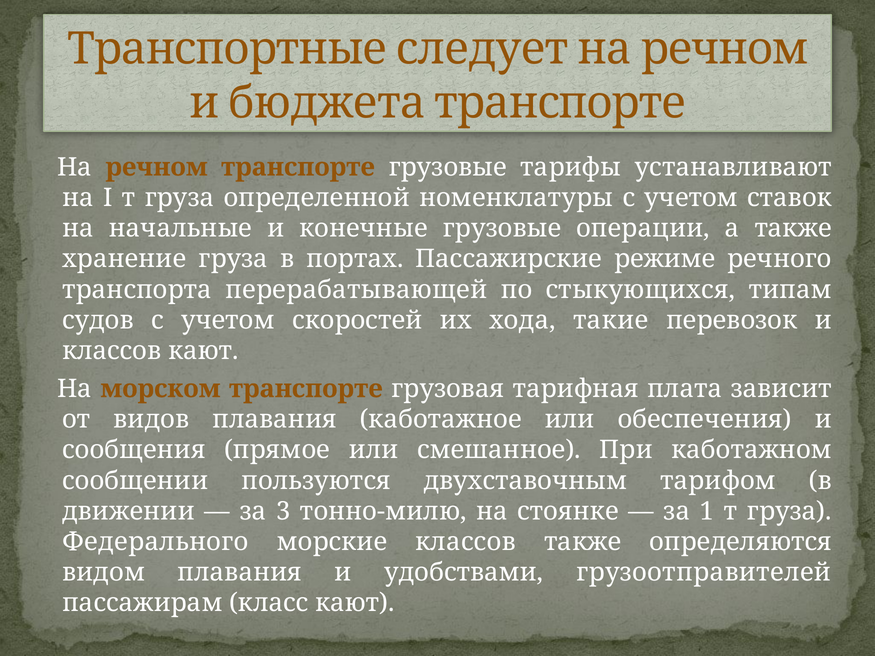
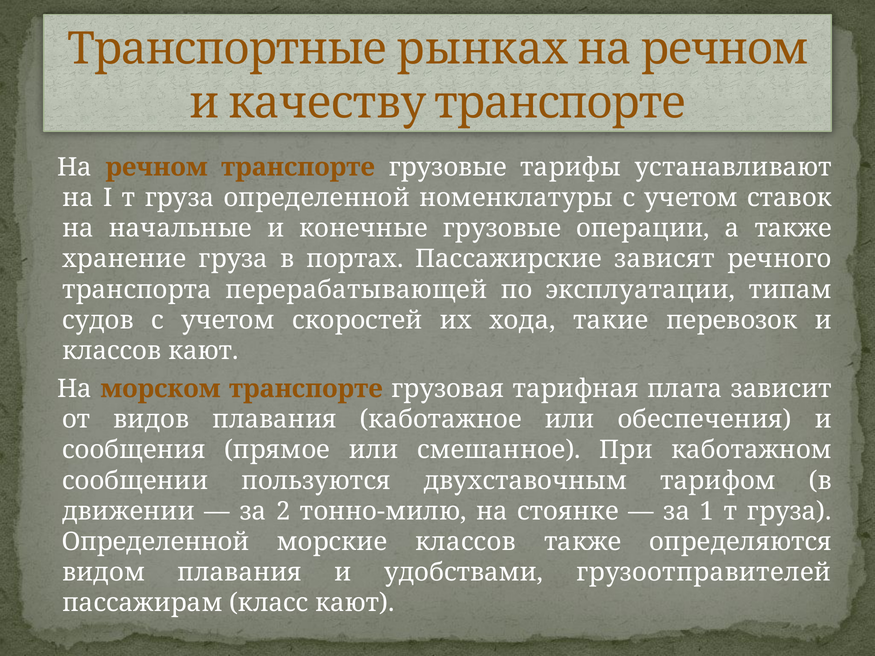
следует: следует -> рынках (482, 49)
бюджета: бюджета -> качеству (327, 103)
режиме: режиме -> зависят (664, 259)
стыкующихся: стыкующихся -> эксплуатации (640, 290)
3: 3 -> 2 (283, 511)
Федерального: Федерального -> Определенной (156, 542)
